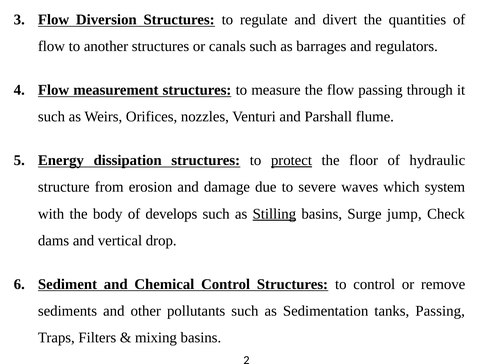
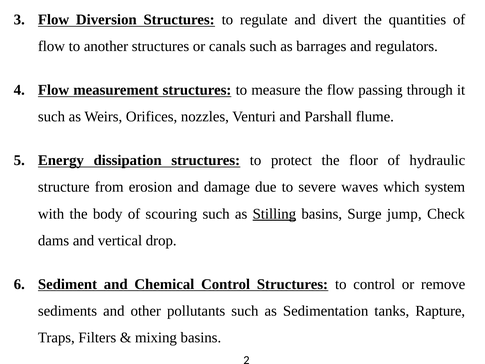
protect underline: present -> none (291, 160)
develops: develops -> scouring (171, 214)
tanks Passing: Passing -> Rapture (440, 311)
